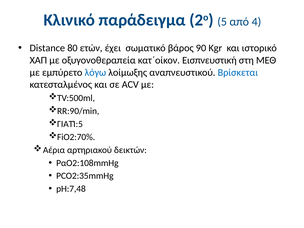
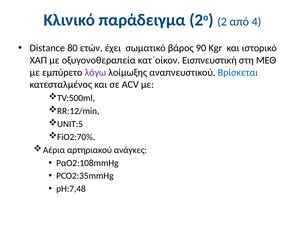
5: 5 -> 2 (222, 22)
λόγω colour: blue -> purple (95, 72)
RR:90/min: RR:90/min -> RR:12/min (78, 111)
ΓΙΑΤΊ:5: ΓΙΑΤΊ:5 -> UNIT:5 (70, 124)
δεικτών: δεικτών -> ανάγκες (130, 150)
